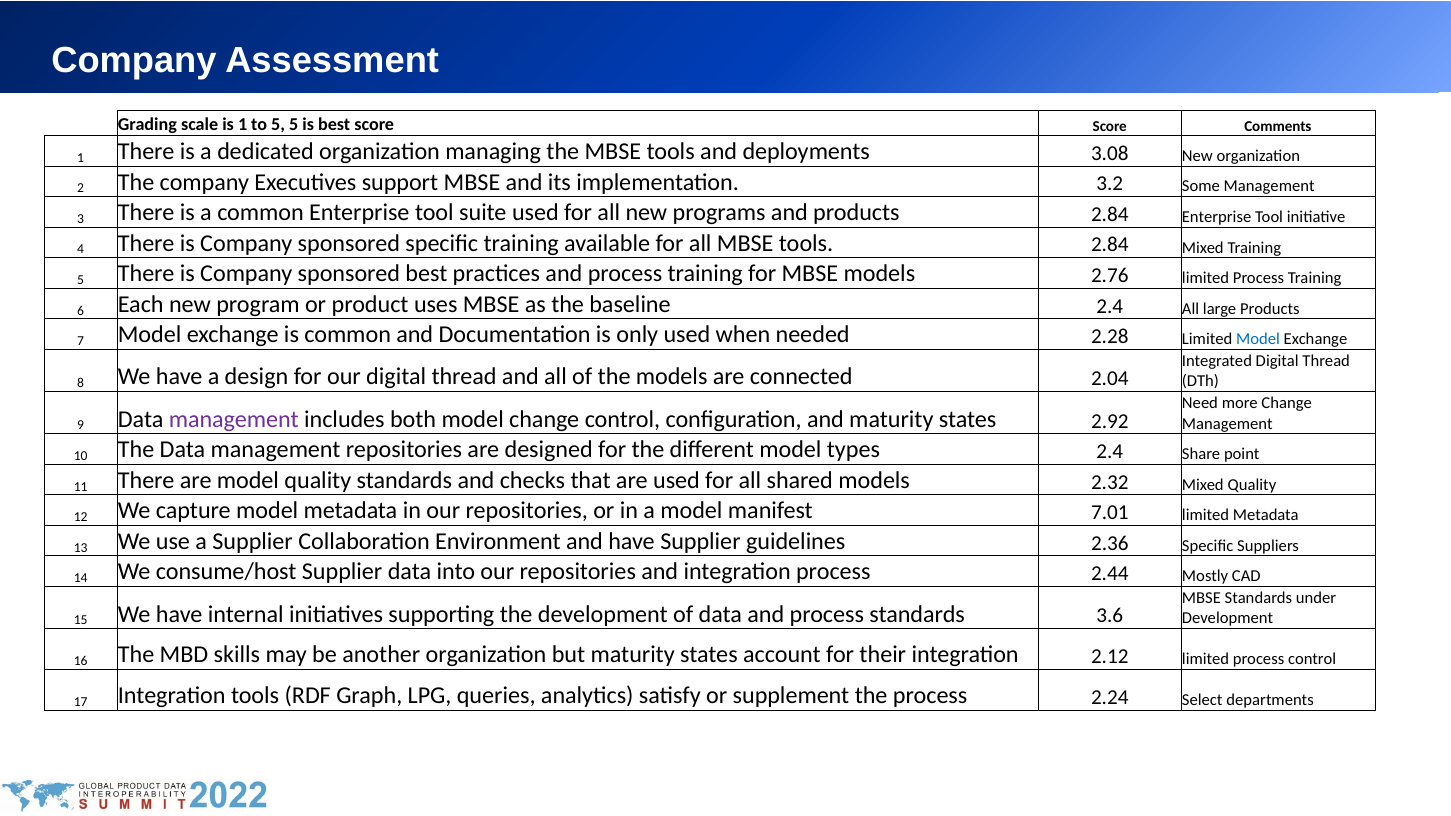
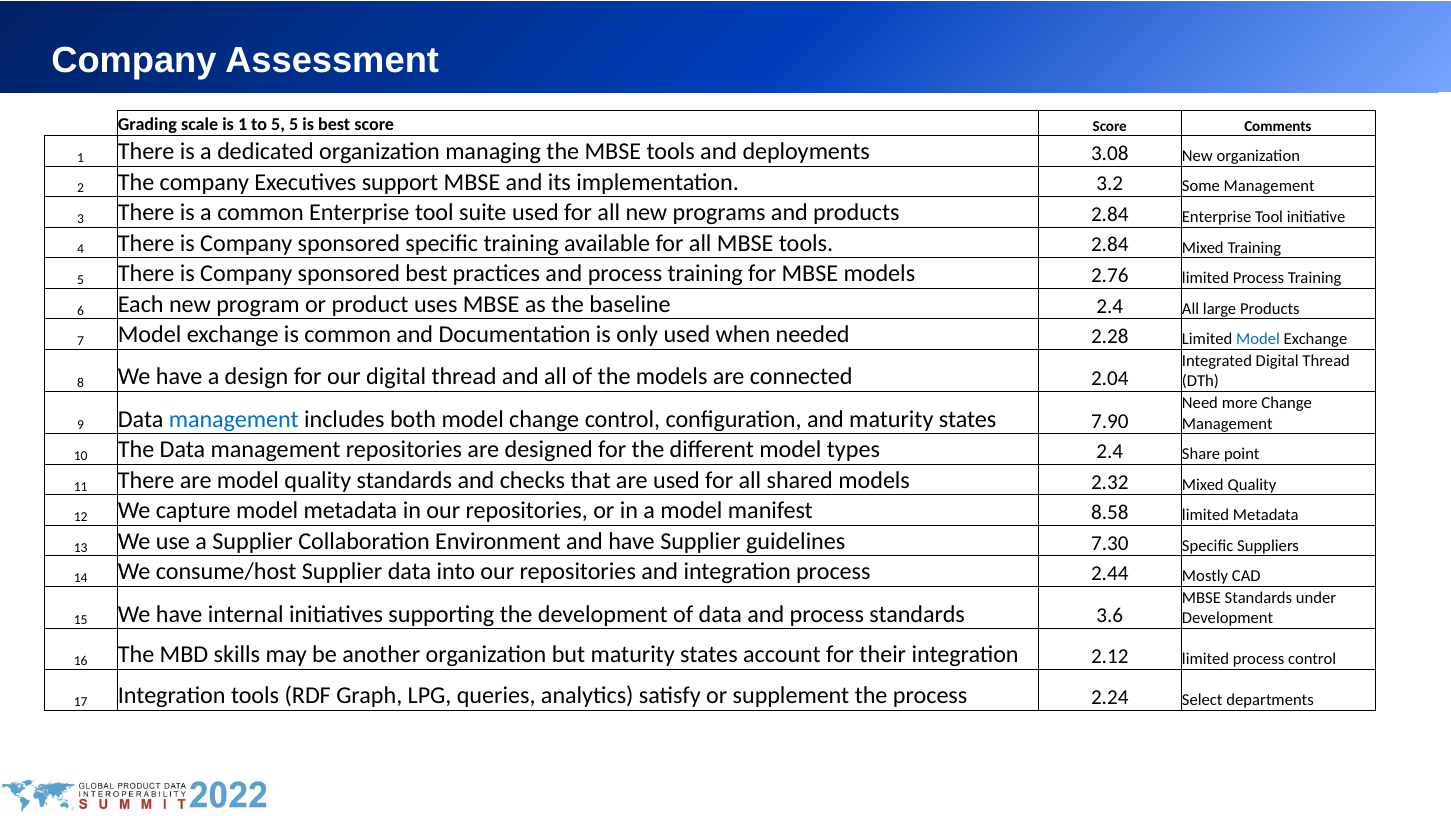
management colour: purple -> blue (234, 419)
2.92: 2.92 -> 7.90 (1110, 421)
7.01: 7.01 -> 8.58 (1110, 513)
2.36: 2.36 -> 7.30 (1110, 543)
